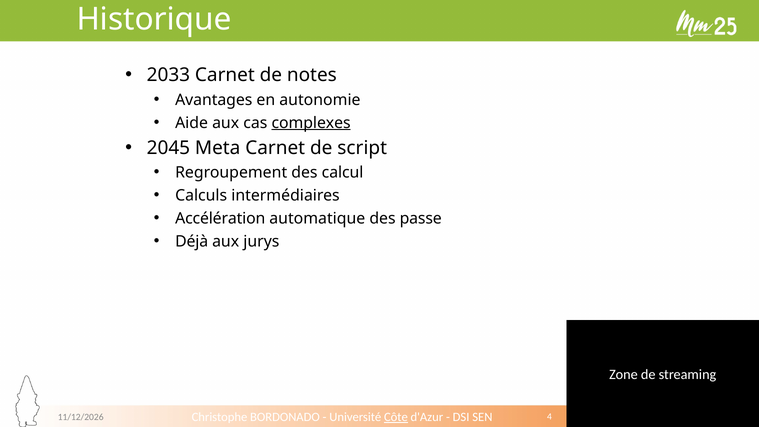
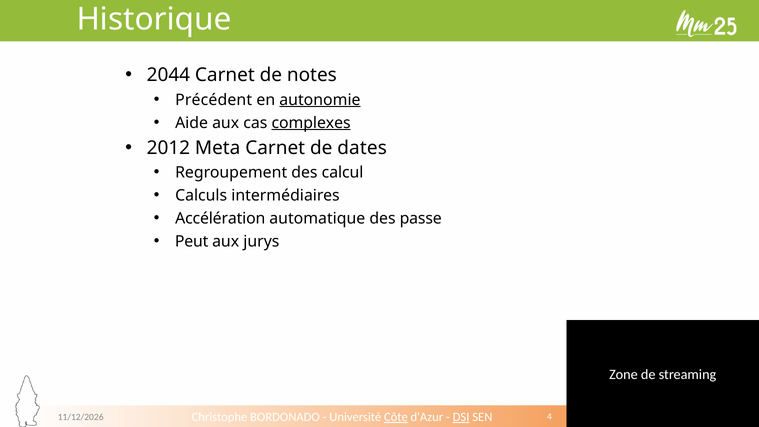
2033: 2033 -> 2044 (168, 75)
Avantages: Avantages -> Précédent (214, 100)
autonomie underline: none -> present (320, 100)
2045: 2045 -> 2012 (168, 148)
script: script -> dates (362, 148)
Déjà: Déjà -> Peut (192, 241)
DSI underline: none -> present (461, 417)
